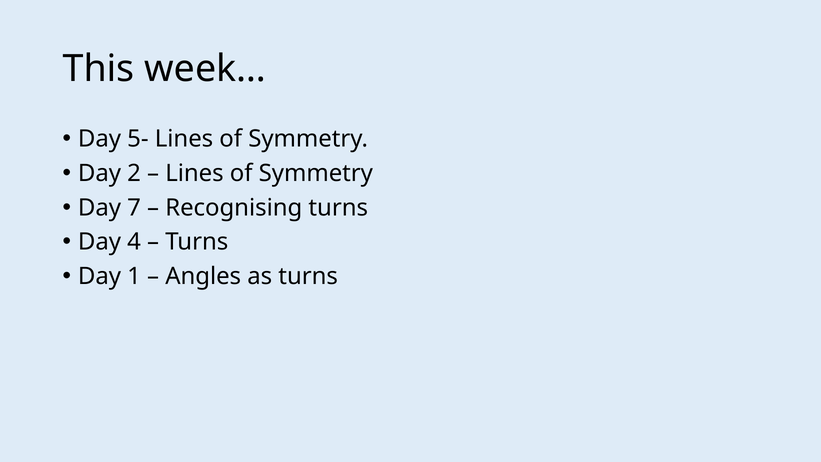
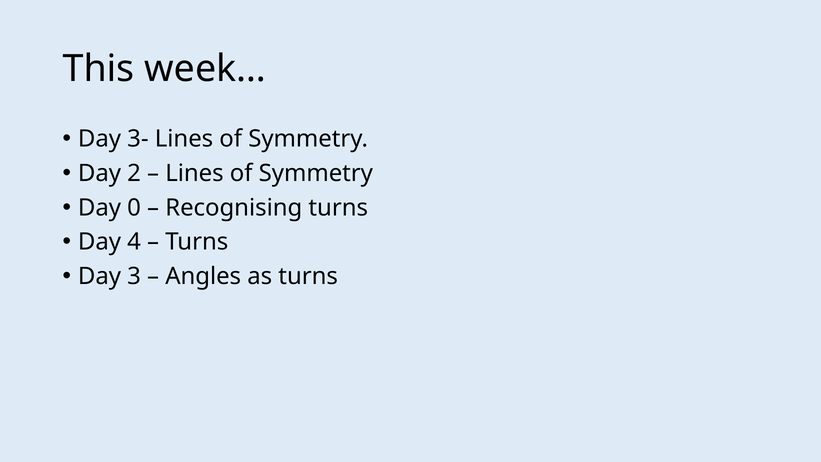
5-: 5- -> 3- (138, 139)
7: 7 -> 0 (134, 208)
1: 1 -> 3 (134, 276)
